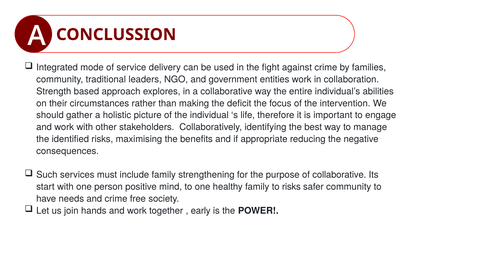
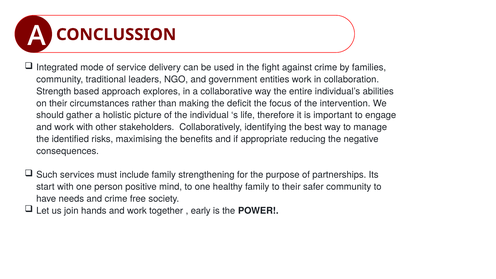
of collaborative: collaborative -> partnerships (339, 175)
to risks: risks -> their (291, 187)
